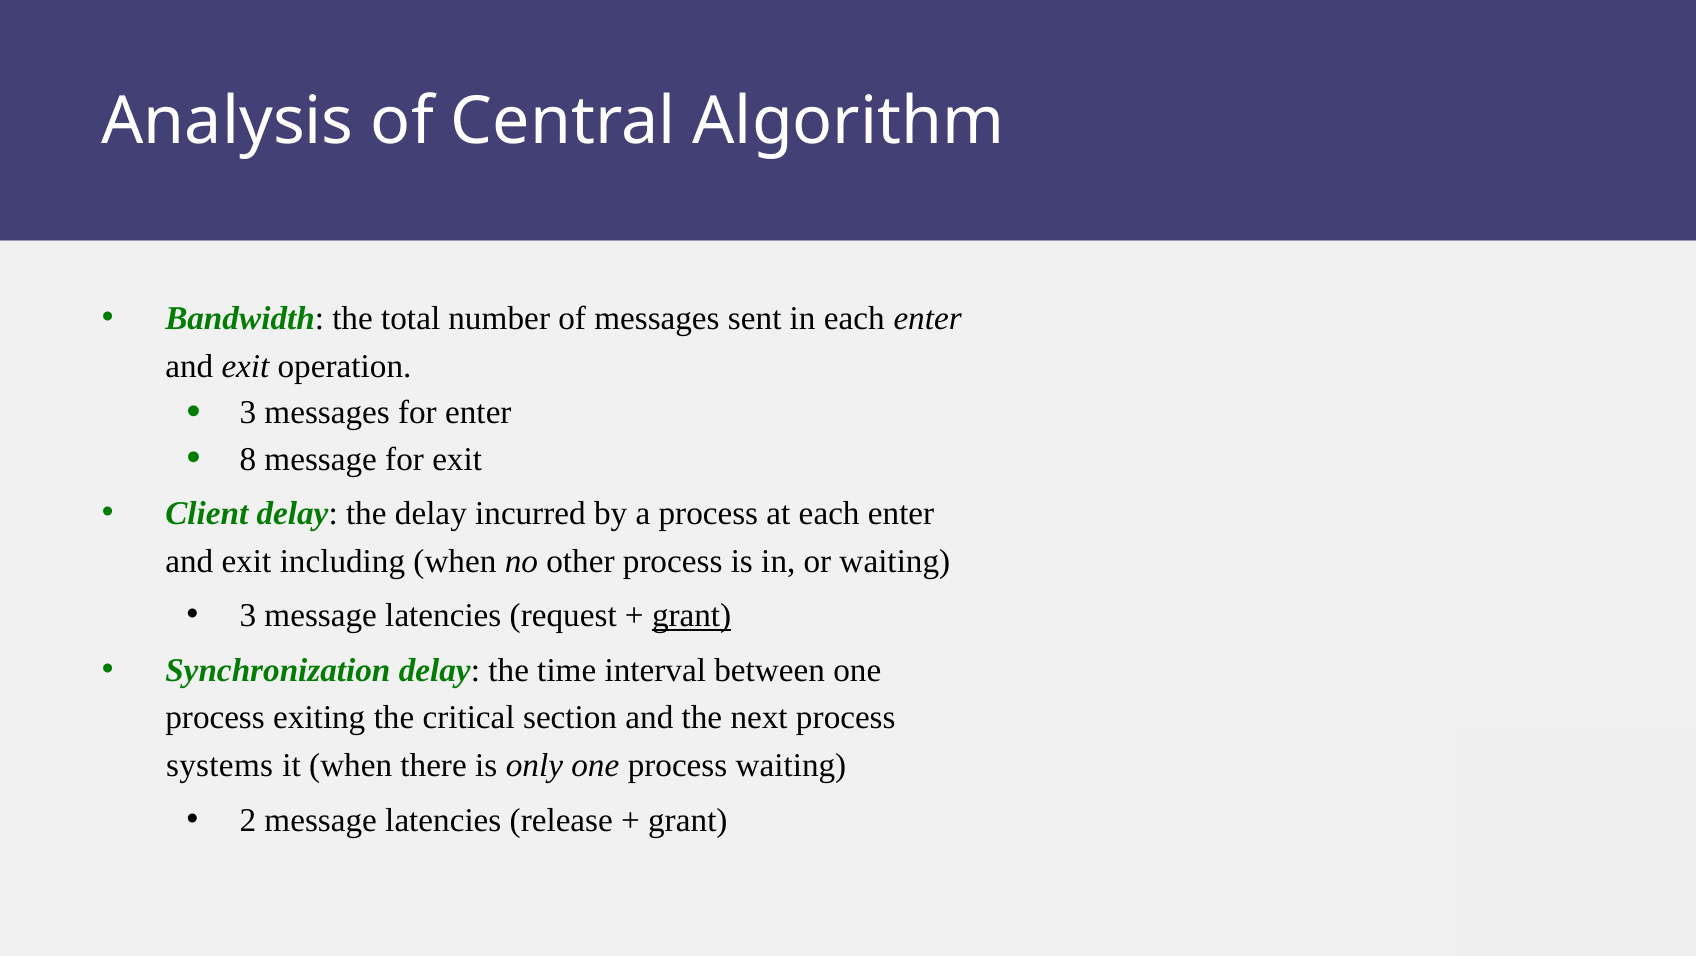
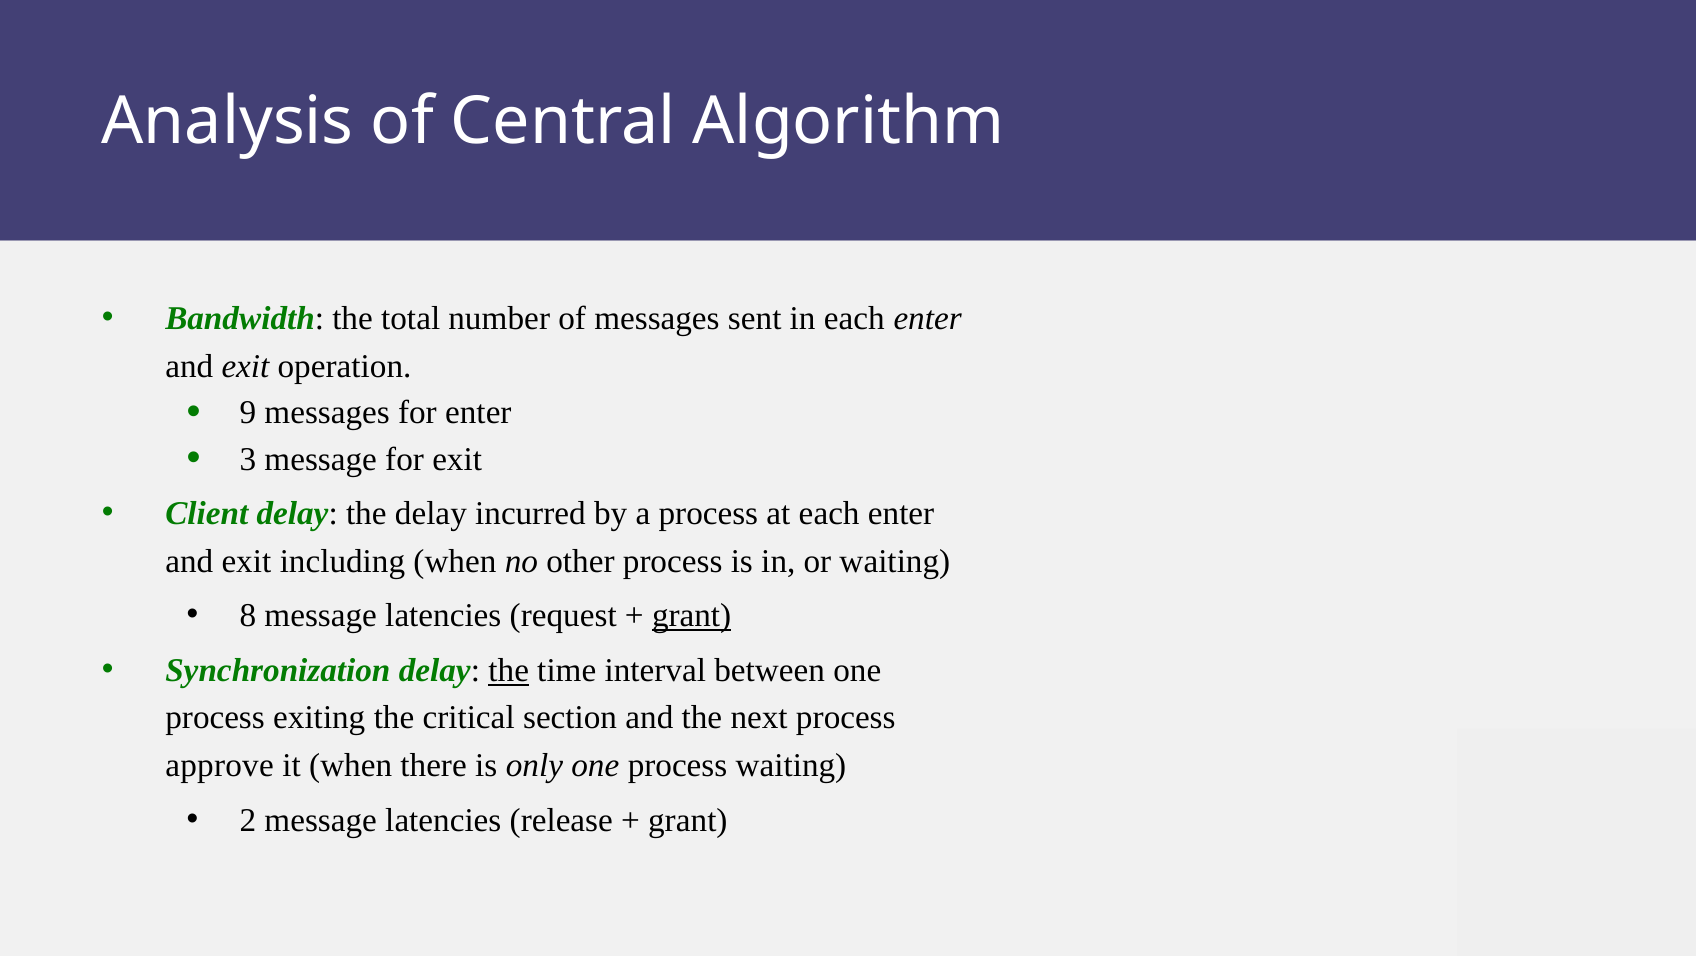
3: 3 -> 9 (248, 412)
8: 8 -> 3 (248, 459)
3: 3 -> 8 (248, 615)
the underline: none -> present (509, 670)
systems: systems -> approve (220, 765)
